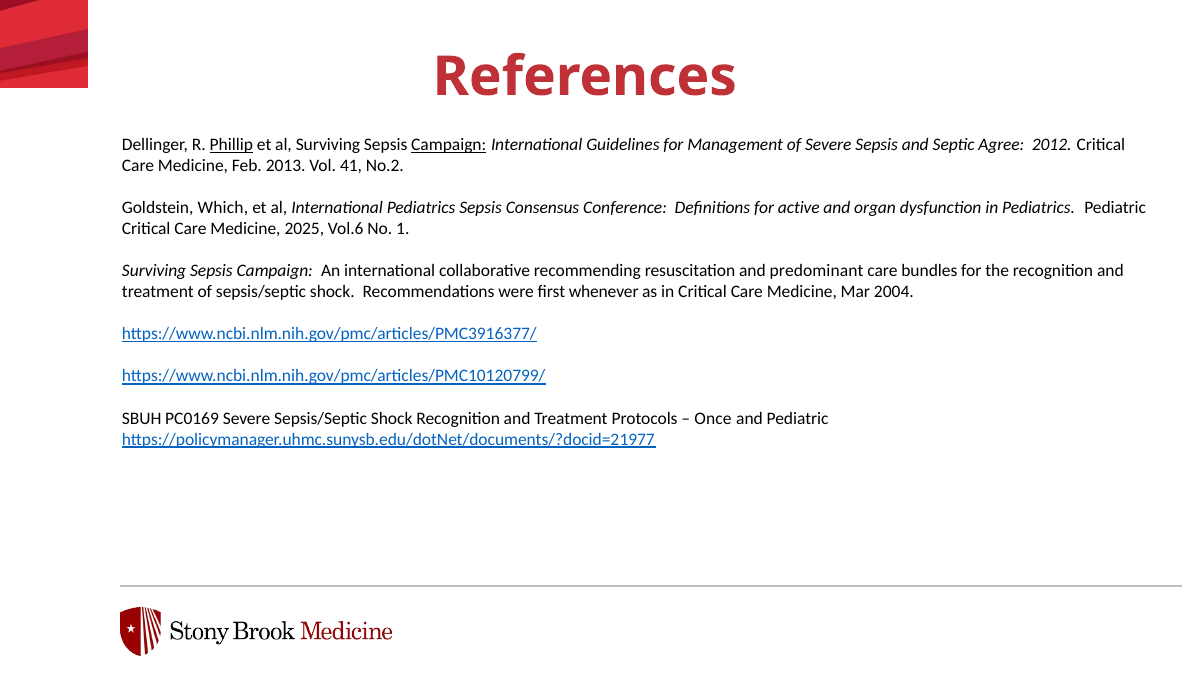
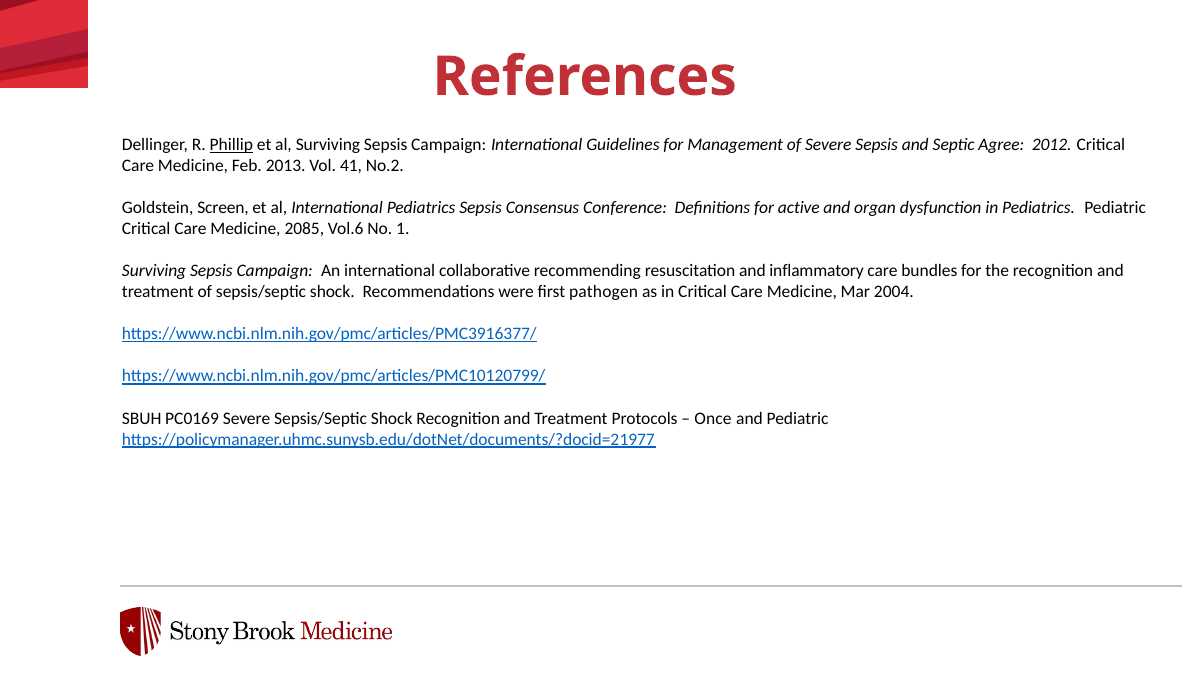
Campaign underline: present -> none (449, 145)
Which: Which -> Screen (223, 208)
2025: 2025 -> 2085 (304, 229)
predominant: predominant -> inflammatory (817, 271)
whenever: whenever -> pathogen (604, 292)
